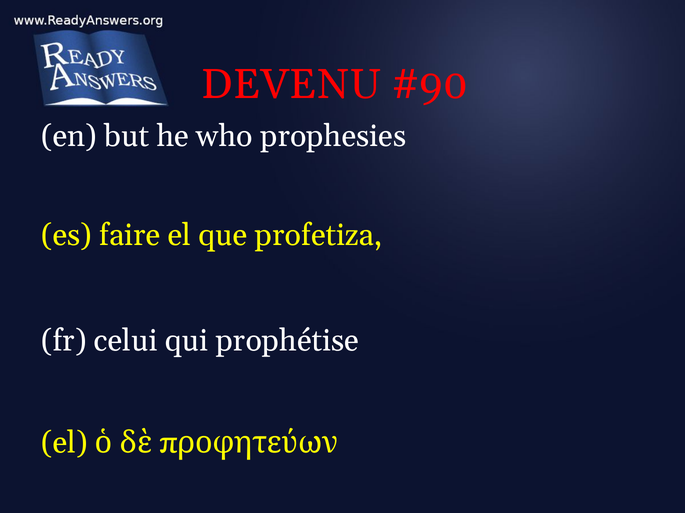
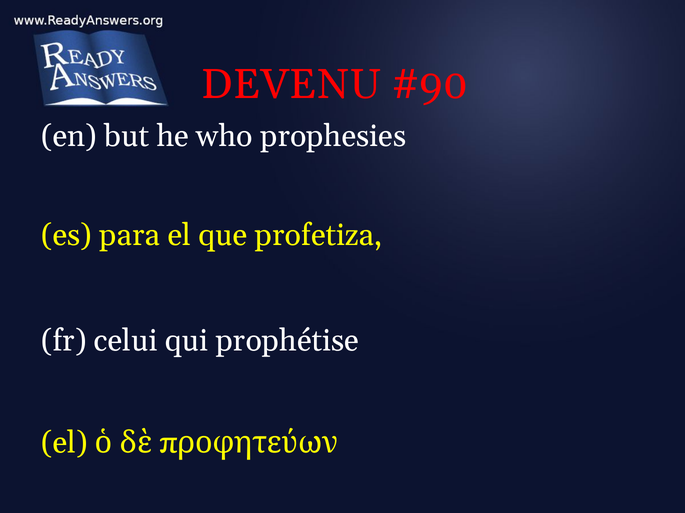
faire: faire -> para (130, 236)
